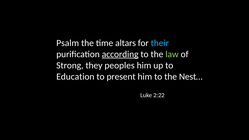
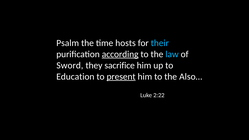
altars: altars -> hosts (126, 43)
law colour: light green -> light blue (172, 54)
Strong: Strong -> Sword (70, 65)
peoples: peoples -> sacrifice (120, 65)
present underline: none -> present (121, 77)
Nest…: Nest… -> Also… (191, 77)
